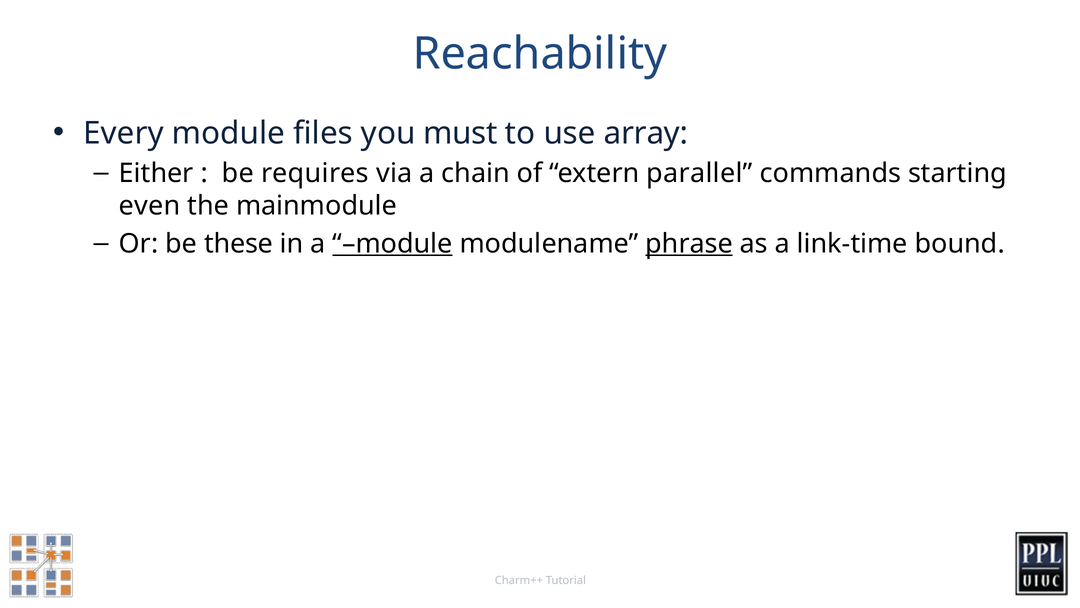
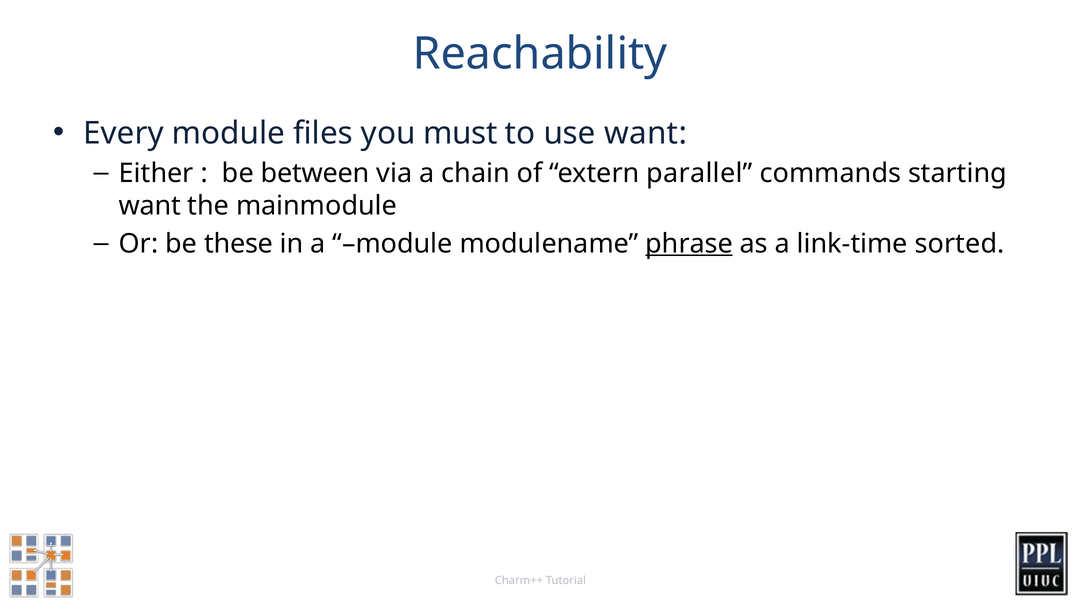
use array: array -> want (646, 133)
requires: requires -> between (315, 173)
even: even -> want (150, 206)
module underline: present -> none (393, 244)
bound: bound -> sorted (960, 244)
